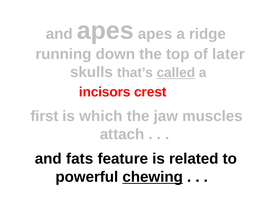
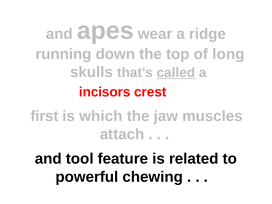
apes apes: apes -> wear (155, 34)
later: later -> long (228, 54)
fats: fats -> tool (80, 159)
chewing underline: present -> none (153, 177)
